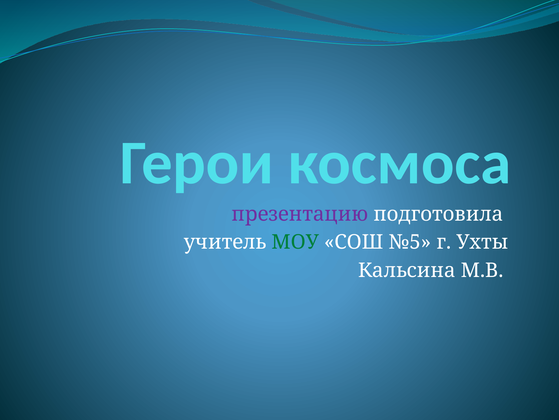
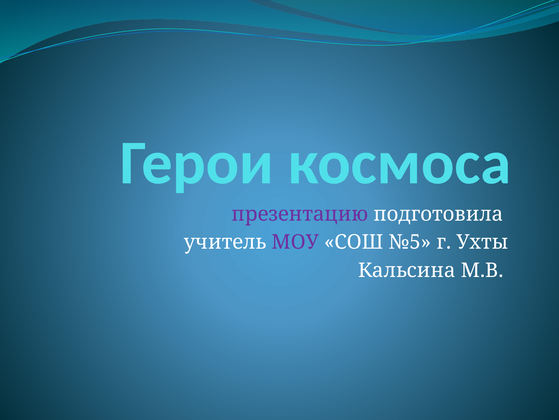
МОУ colour: green -> purple (295, 242)
